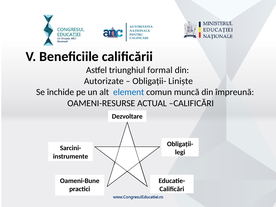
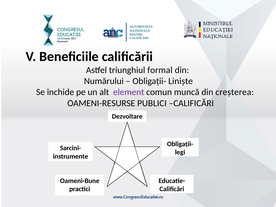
Autorizate: Autorizate -> Numărului (104, 81)
element colour: blue -> purple (129, 92)
împreună: împreună -> creșterea (235, 92)
ACTUAL: ACTUAL -> PUBLICI (152, 103)
